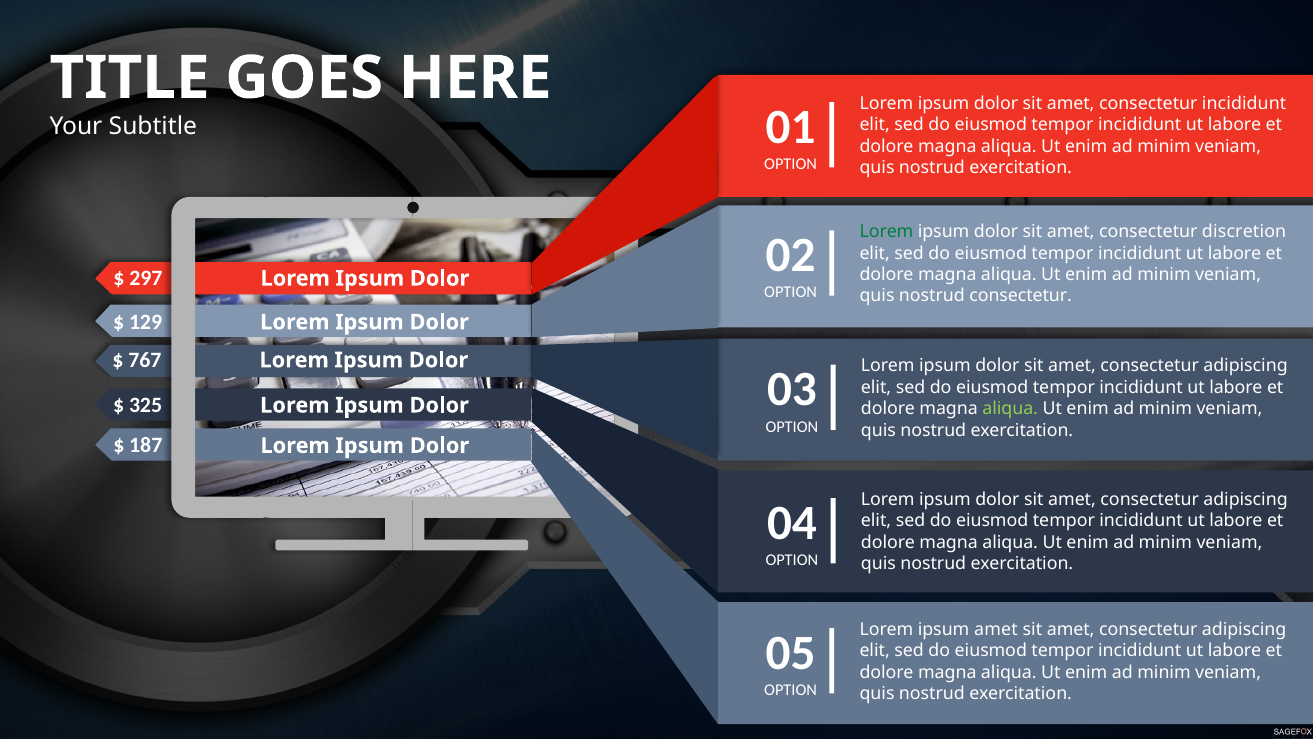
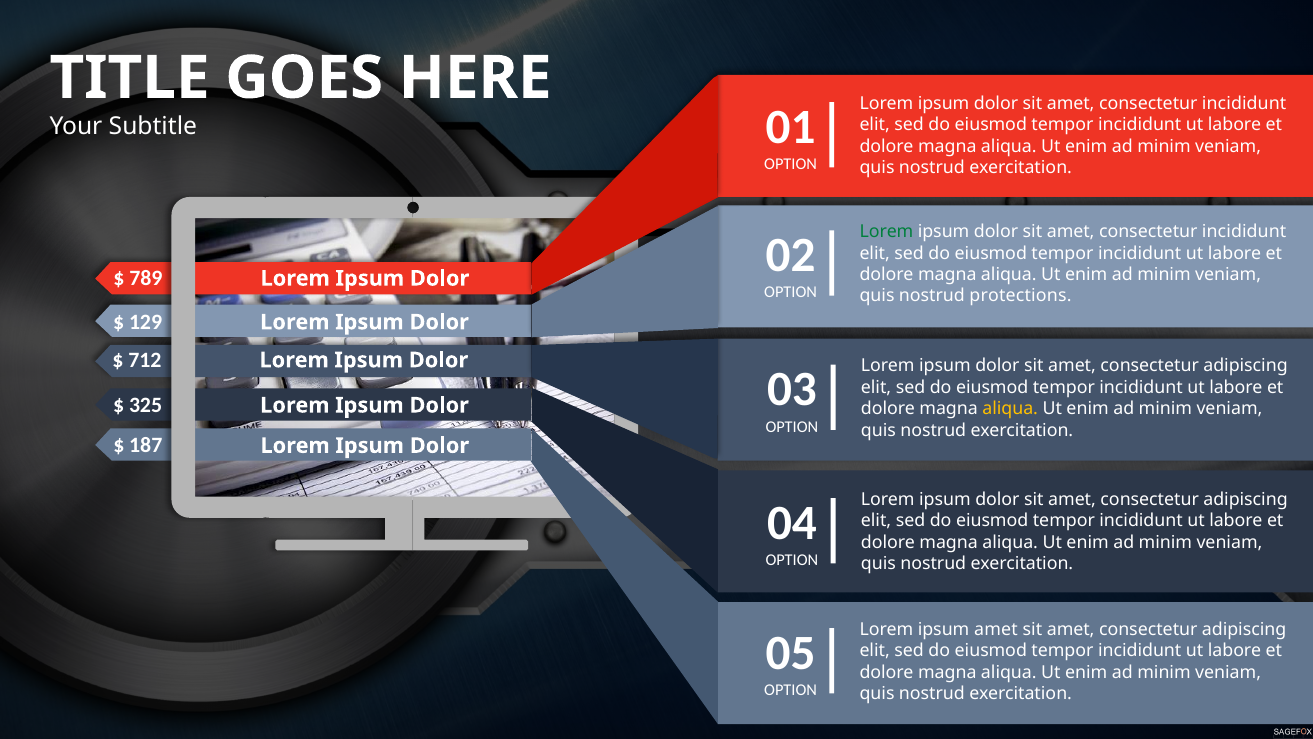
discretion: discretion -> incididunt (1244, 232)
297: 297 -> 789 (146, 278)
nostrud consectetur: consectetur -> protections (1021, 296)
767: 767 -> 712 (145, 360)
aliqua colour: light green -> yellow (1010, 409)
